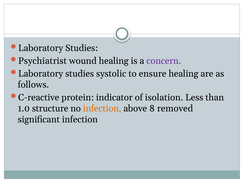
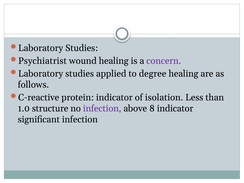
systolic: systolic -> applied (111, 74)
ensure: ensure -> degree (153, 74)
infection colour: orange -> purple (102, 109)
8 removed: removed -> indicator (175, 109)
